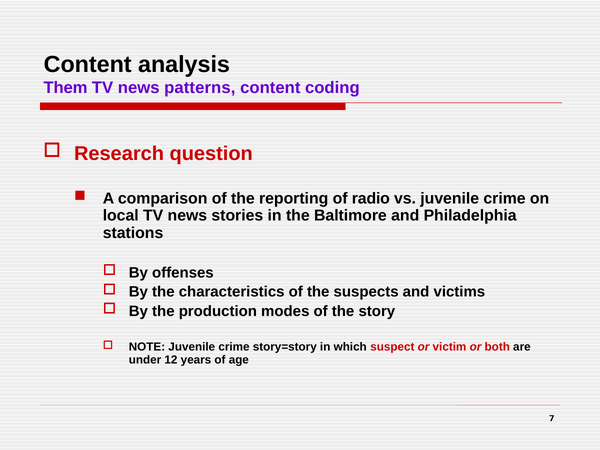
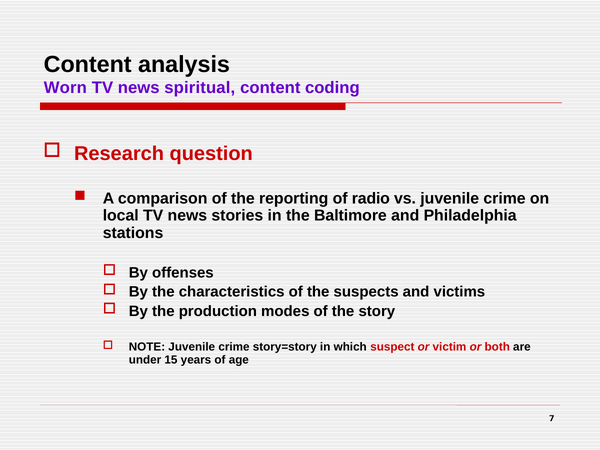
Them: Them -> Worn (65, 88)
patterns: patterns -> spiritual (200, 88)
12: 12 -> 15 (171, 360)
